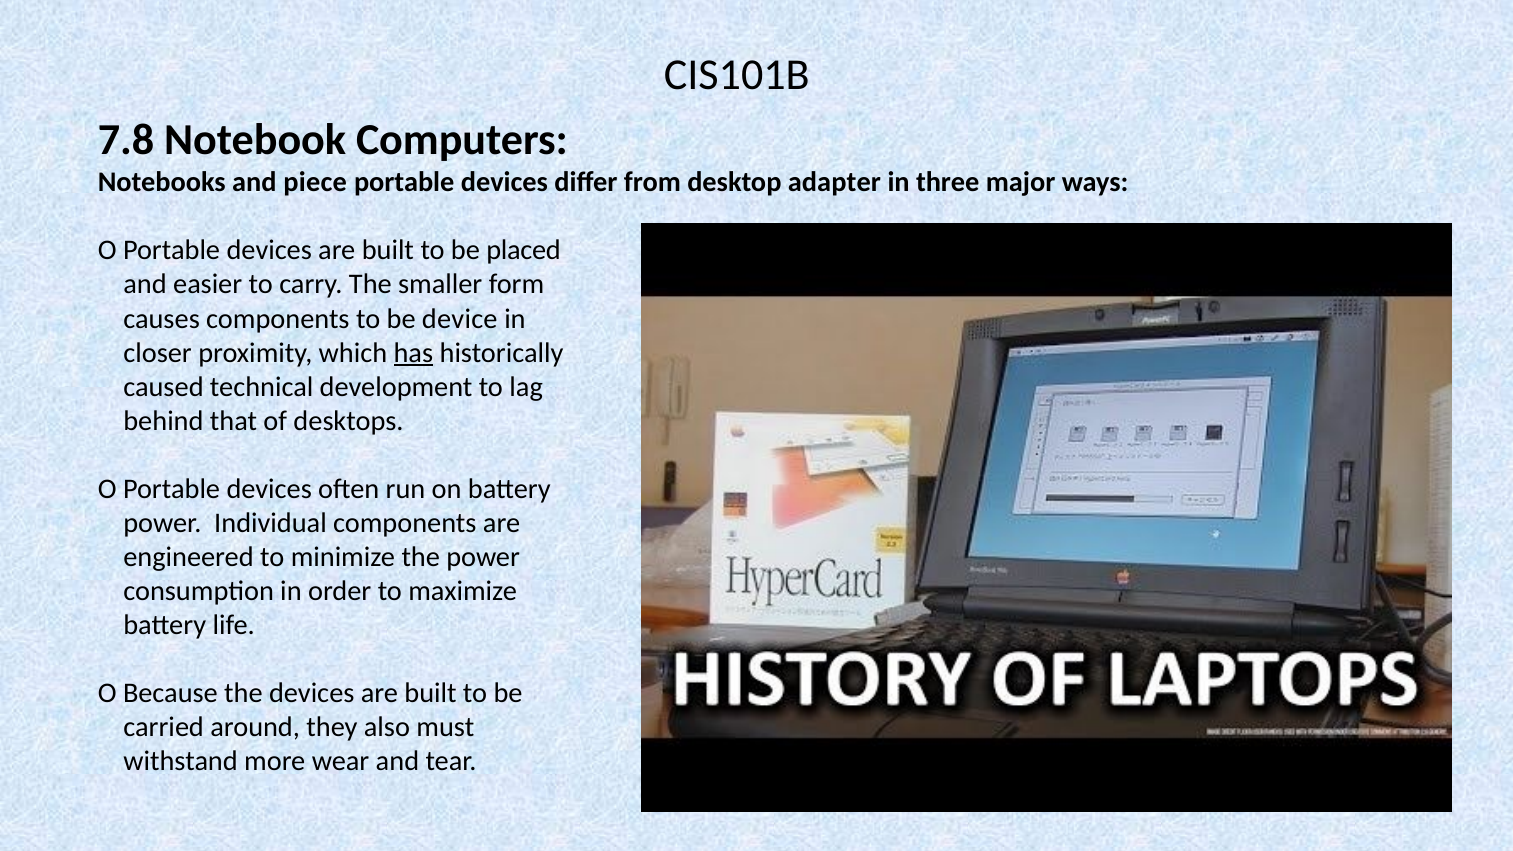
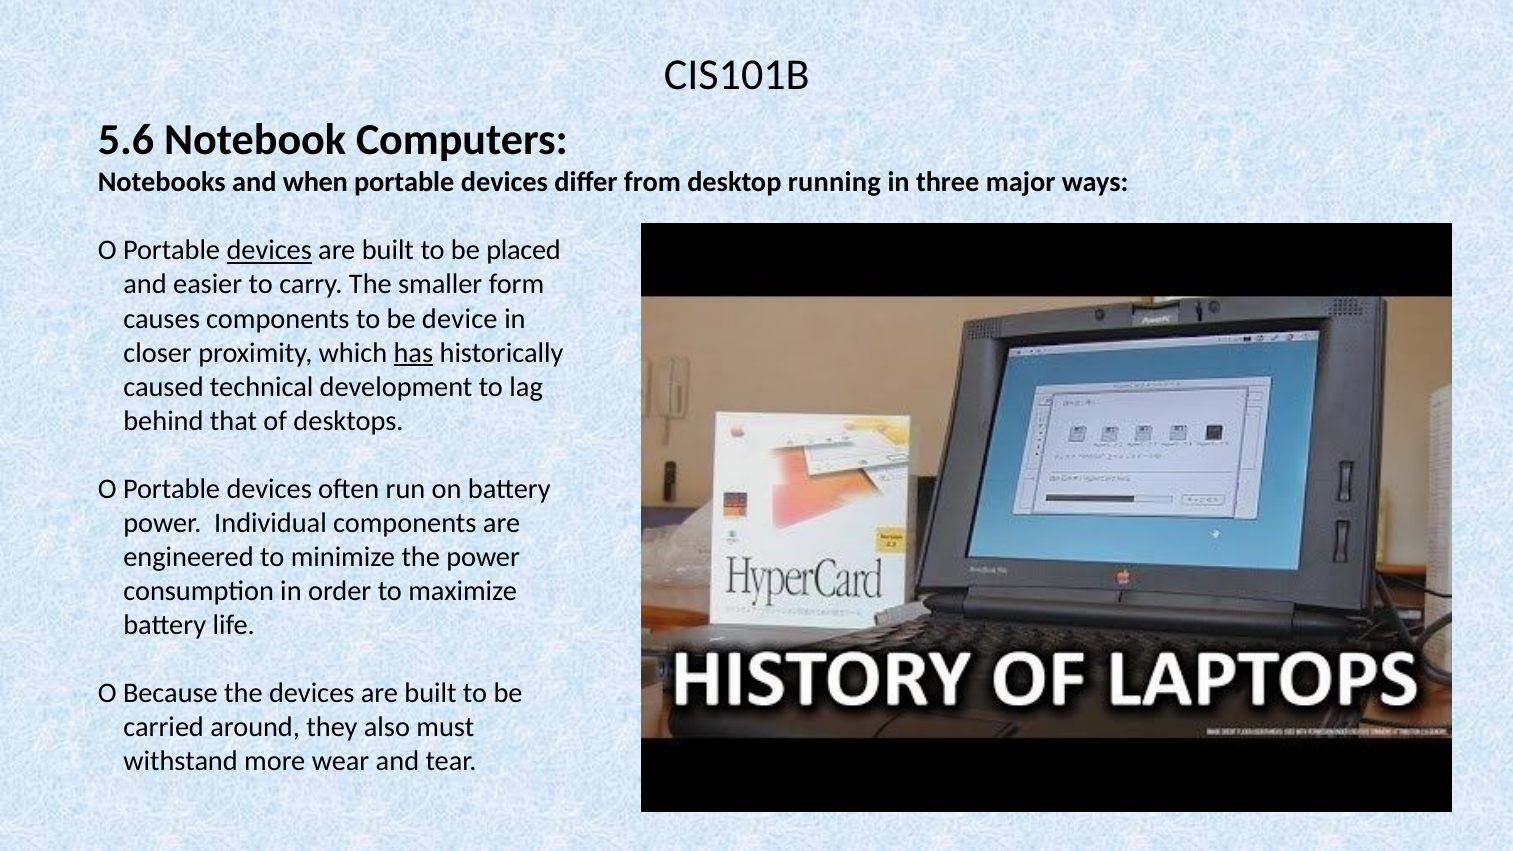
7.8: 7.8 -> 5.6 (126, 140)
piece: piece -> when (315, 183)
adapter: adapter -> running (834, 183)
devices underline: none -> present (269, 251)
